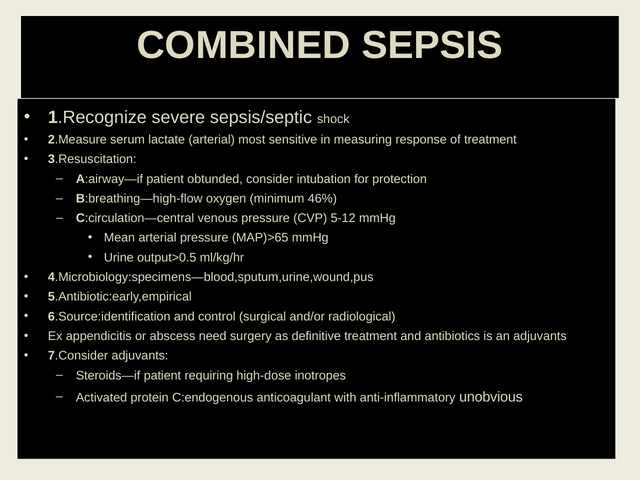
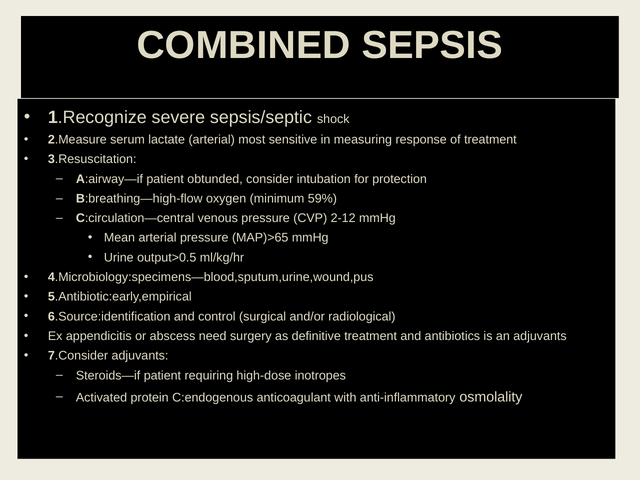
46%: 46% -> 59% (322, 199)
5-12: 5-12 -> 2-12 (343, 218)
unobvious: unobvious -> osmolality (491, 397)
